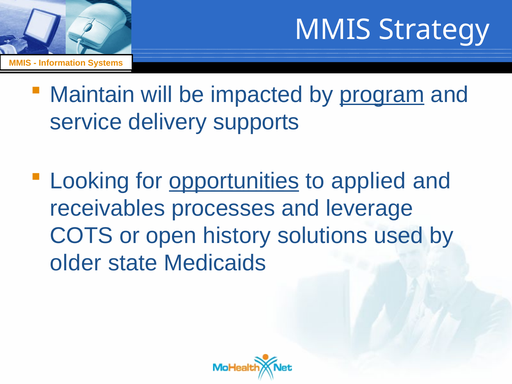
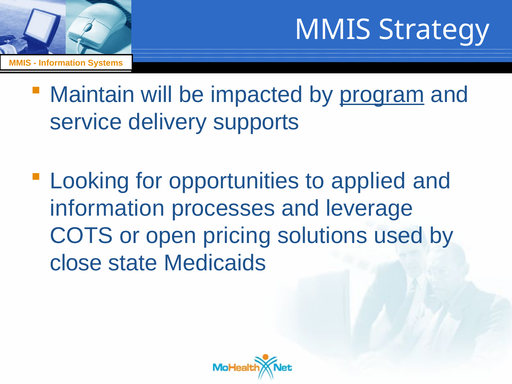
opportunities underline: present -> none (234, 181)
receivables: receivables -> information (107, 208)
history: history -> pricing (237, 236)
older: older -> close (76, 263)
